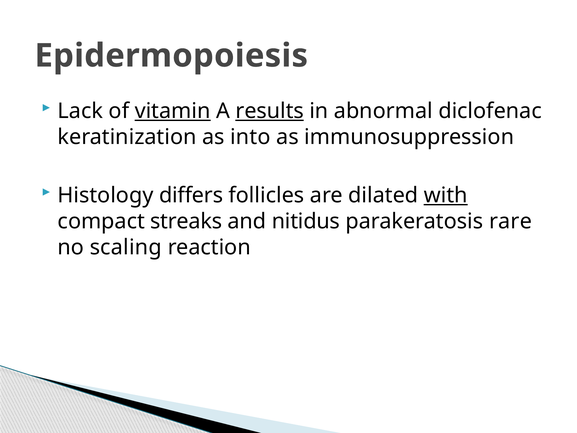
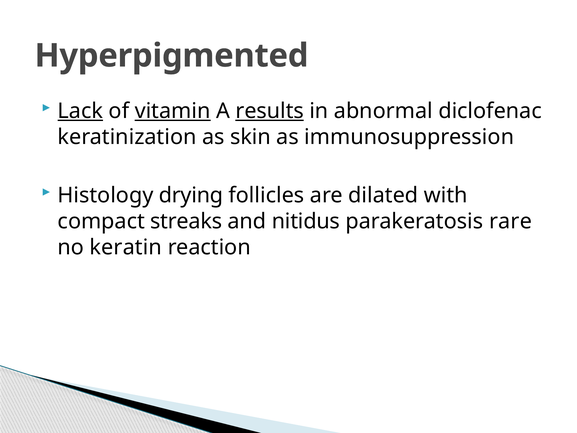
Epidermopoiesis: Epidermopoiesis -> Hyperpigmented (172, 56)
Lack underline: none -> present (80, 111)
into: into -> skin (250, 137)
differs: differs -> drying (191, 195)
with underline: present -> none (446, 195)
scaling: scaling -> keratin (126, 247)
